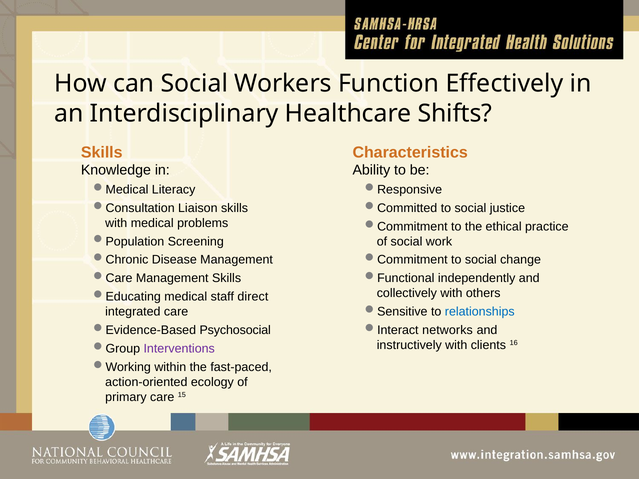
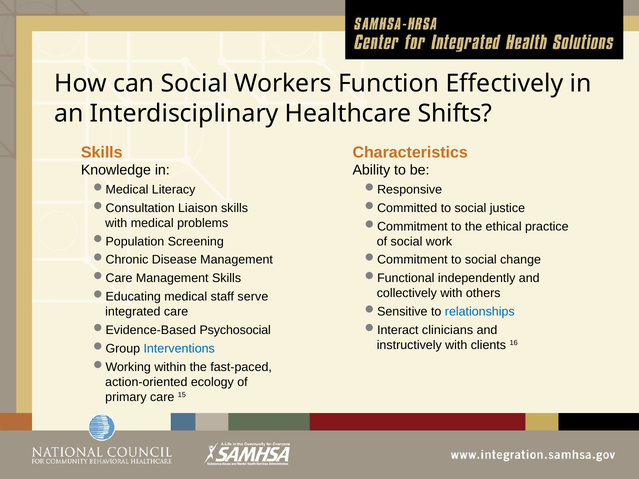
direct: direct -> serve (253, 297)
networks: networks -> clinicians (448, 330)
Interventions colour: purple -> blue (179, 349)
